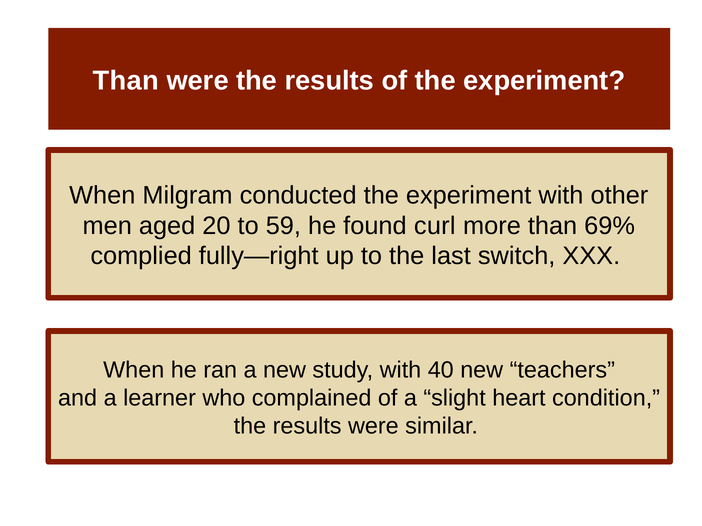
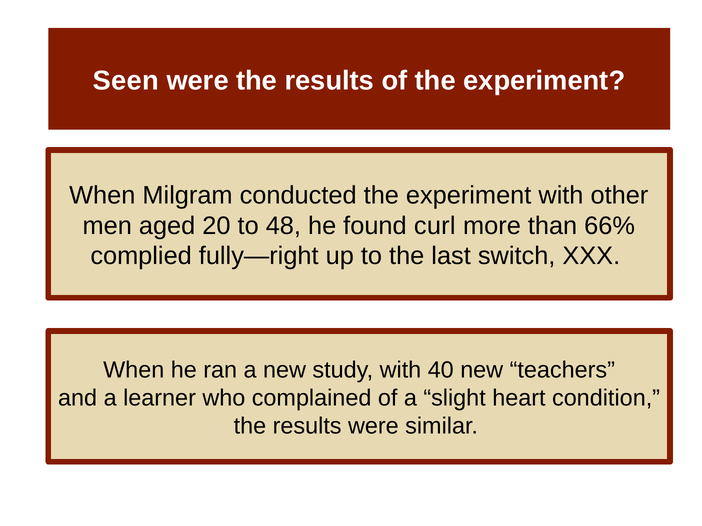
Than: Than -> Seen (126, 81)
59: 59 -> 48 (283, 226)
69%: 69% -> 66% (610, 226)
